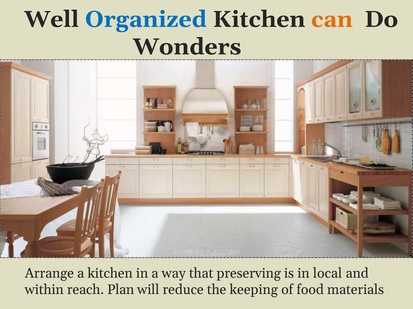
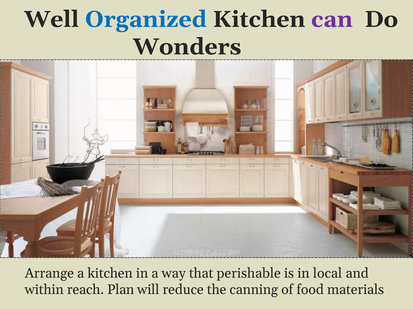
can colour: orange -> purple (332, 19)
preserving: preserving -> perishable (249, 274)
keeping: keeping -> canning (254, 290)
